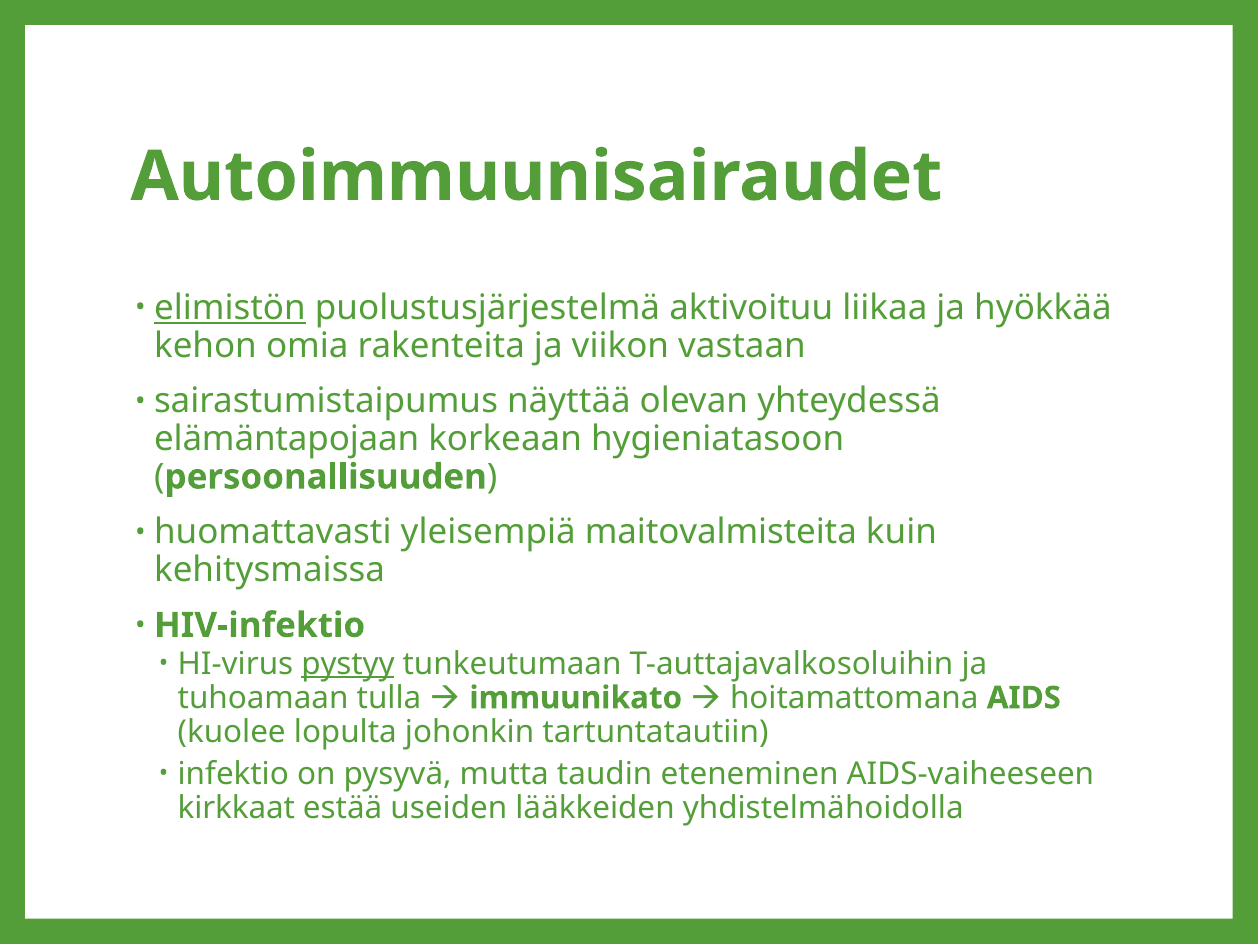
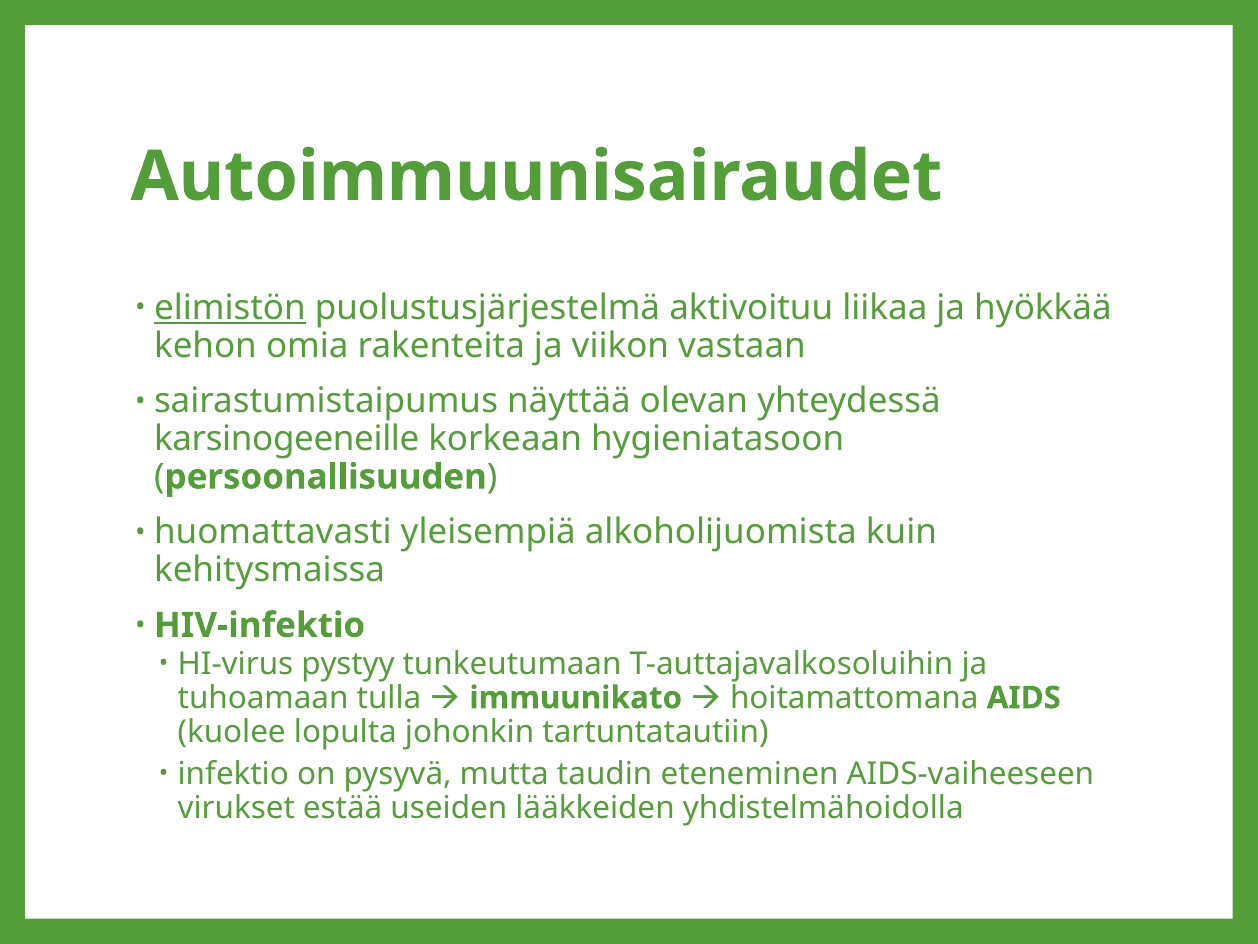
elämäntapojaan: elämäntapojaan -> karsinogeeneille (287, 439)
maitovalmisteita: maitovalmisteita -> alkoholijuomista (721, 532)
pystyy underline: present -> none (348, 664)
kirkkaat: kirkkaat -> virukset (236, 807)
